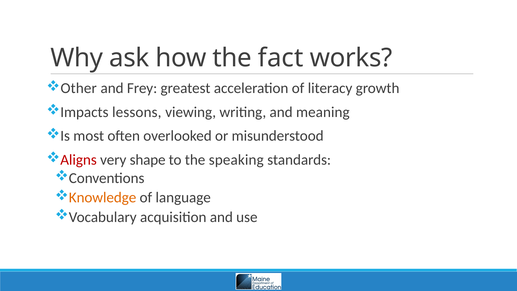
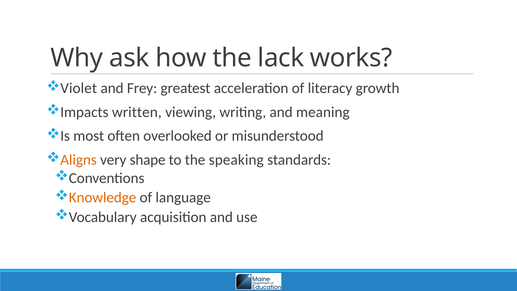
fact: fact -> lack (281, 58)
Other: Other -> Violet (79, 88)
lessons: lessons -> written (137, 112)
Aligns colour: red -> orange (79, 160)
